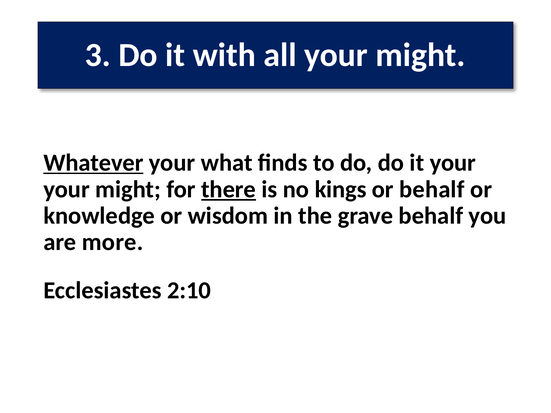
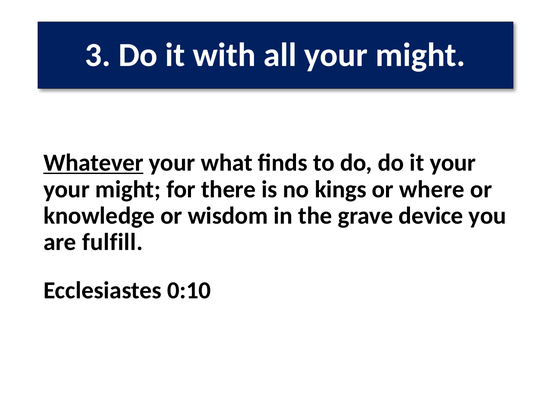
there underline: present -> none (229, 189)
or behalf: behalf -> where (432, 189)
grave behalf: behalf -> device (431, 216)
more: more -> fulfill (113, 242)
2:10: 2:10 -> 0:10 (189, 291)
